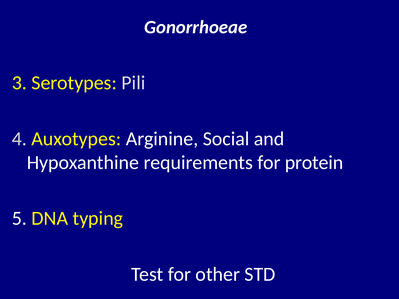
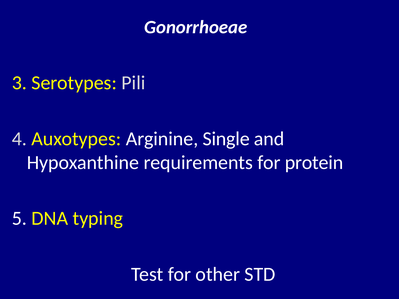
Social: Social -> Single (226, 139)
